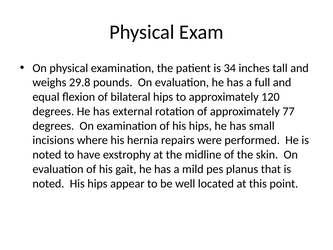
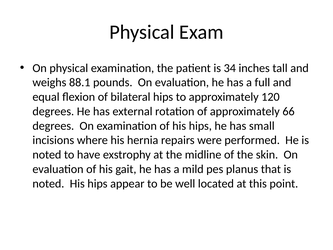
29.8: 29.8 -> 88.1 (80, 82)
77: 77 -> 66 (289, 111)
